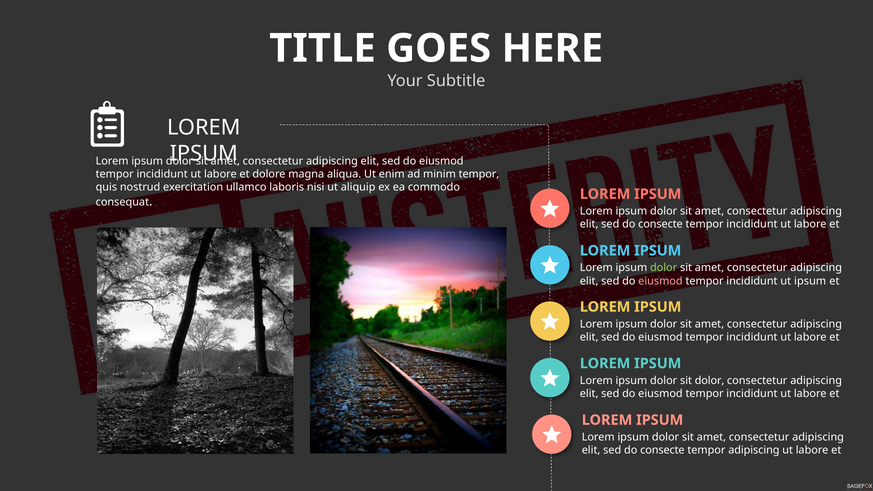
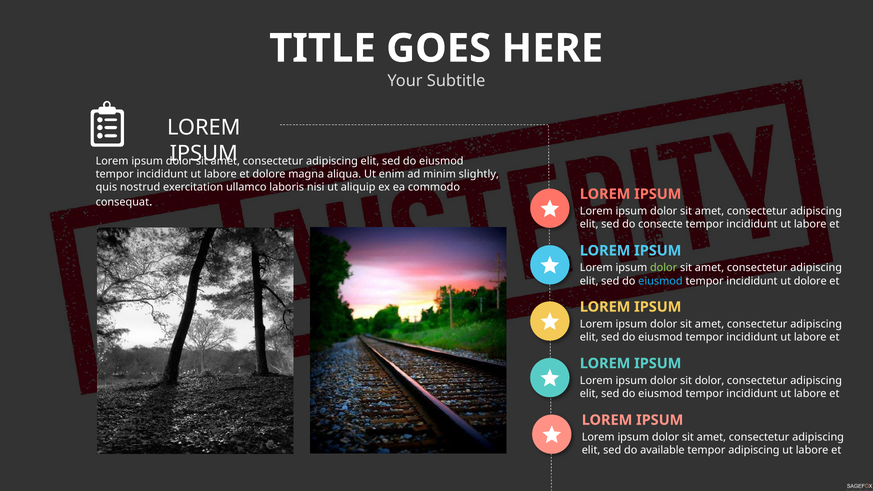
minim tempor: tempor -> slightly (479, 174)
eiusmod colour: pink -> light blue (660, 281)
ut ipsum: ipsum -> dolore (810, 281)
consecte: consecte -> available (662, 450)
